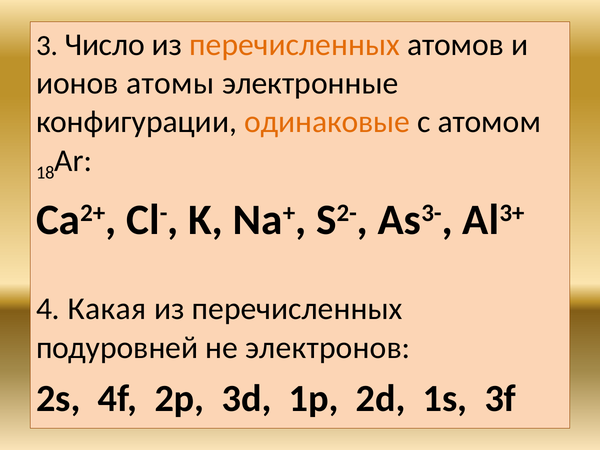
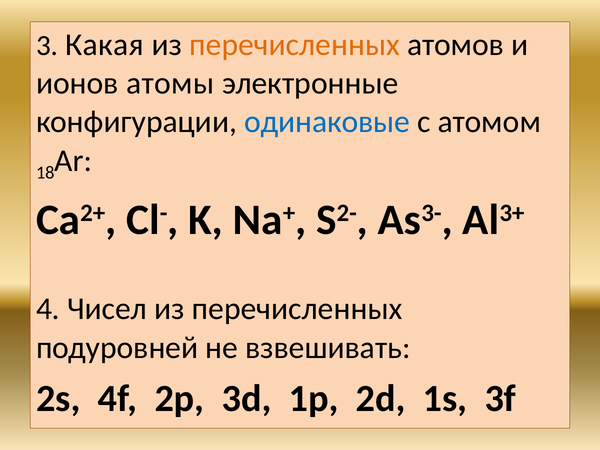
Число: Число -> Какая (104, 45)
одинаковые colour: orange -> blue (327, 122)
Какая: Какая -> Чисел (107, 309)
электронов: электронов -> взвешивать (328, 348)
